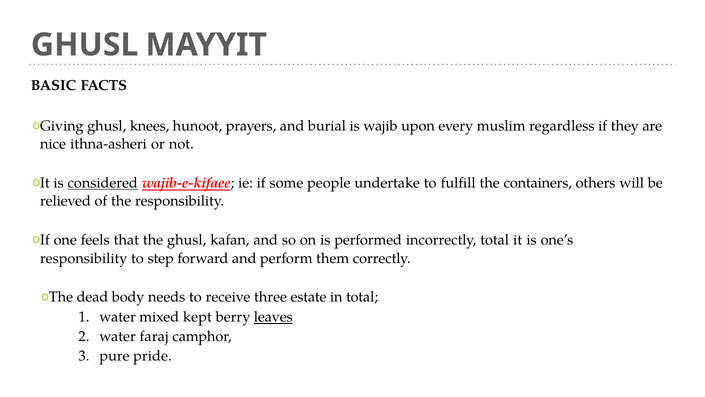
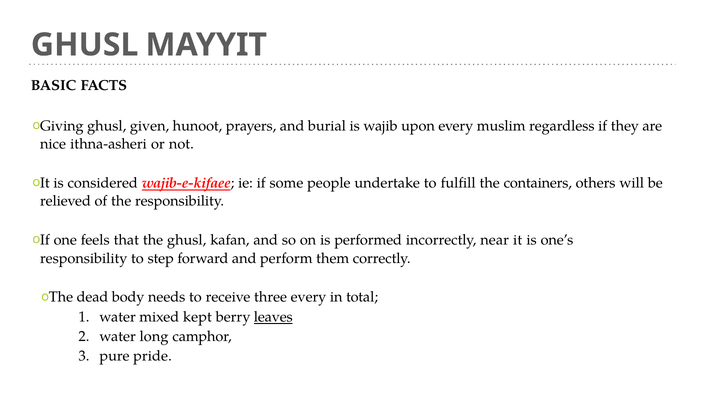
knees: knees -> given (150, 126)
considered underline: present -> none (103, 183)
incorrectly total: total -> near (495, 240)
three estate: estate -> every (308, 297)
faraj: faraj -> long (154, 336)
